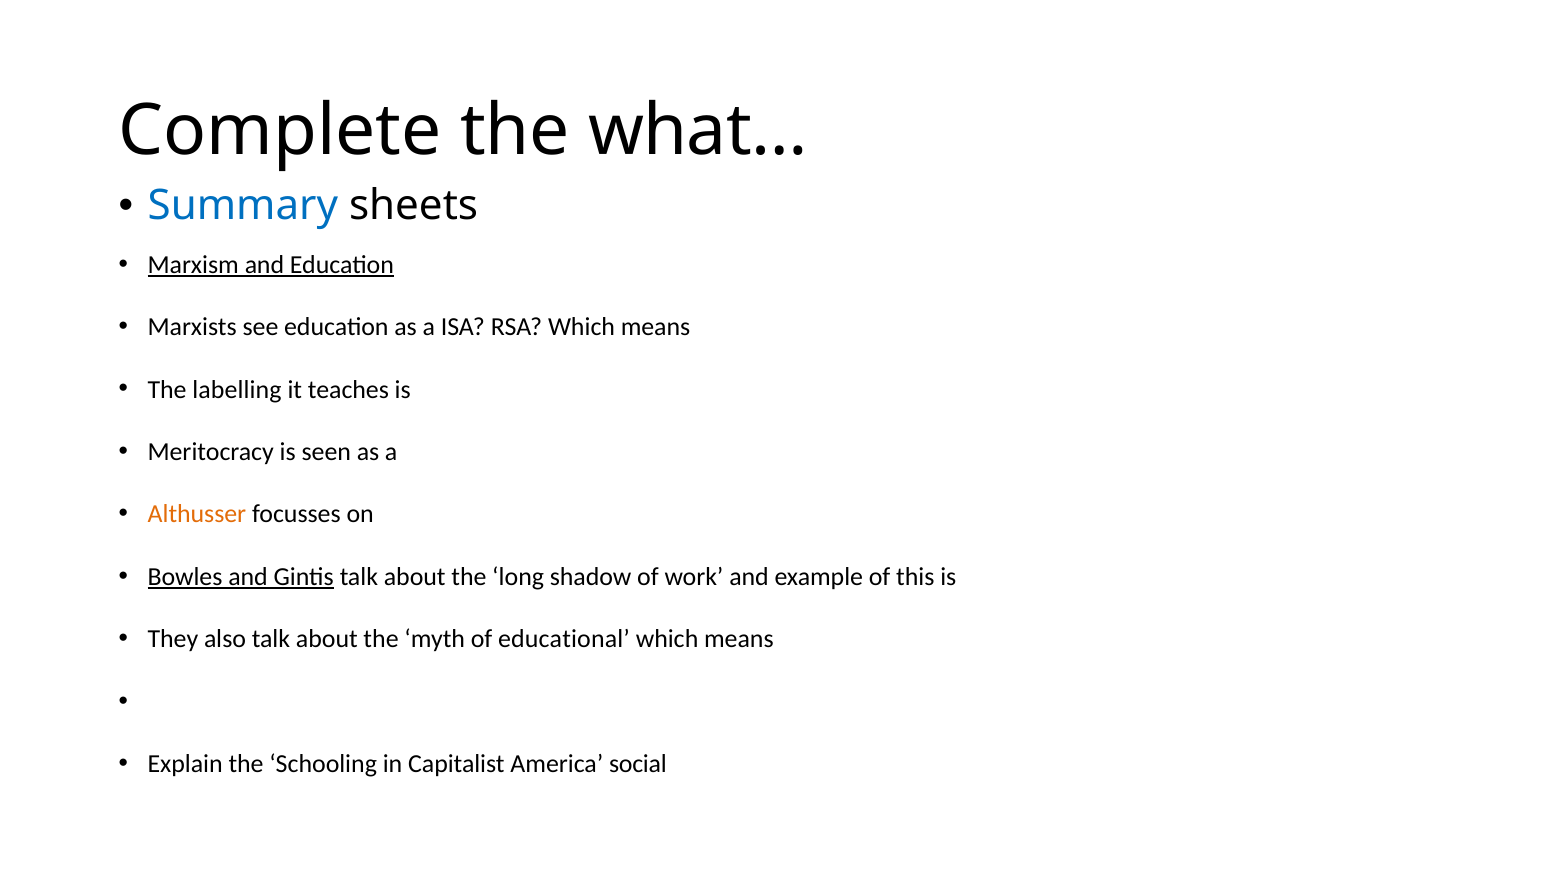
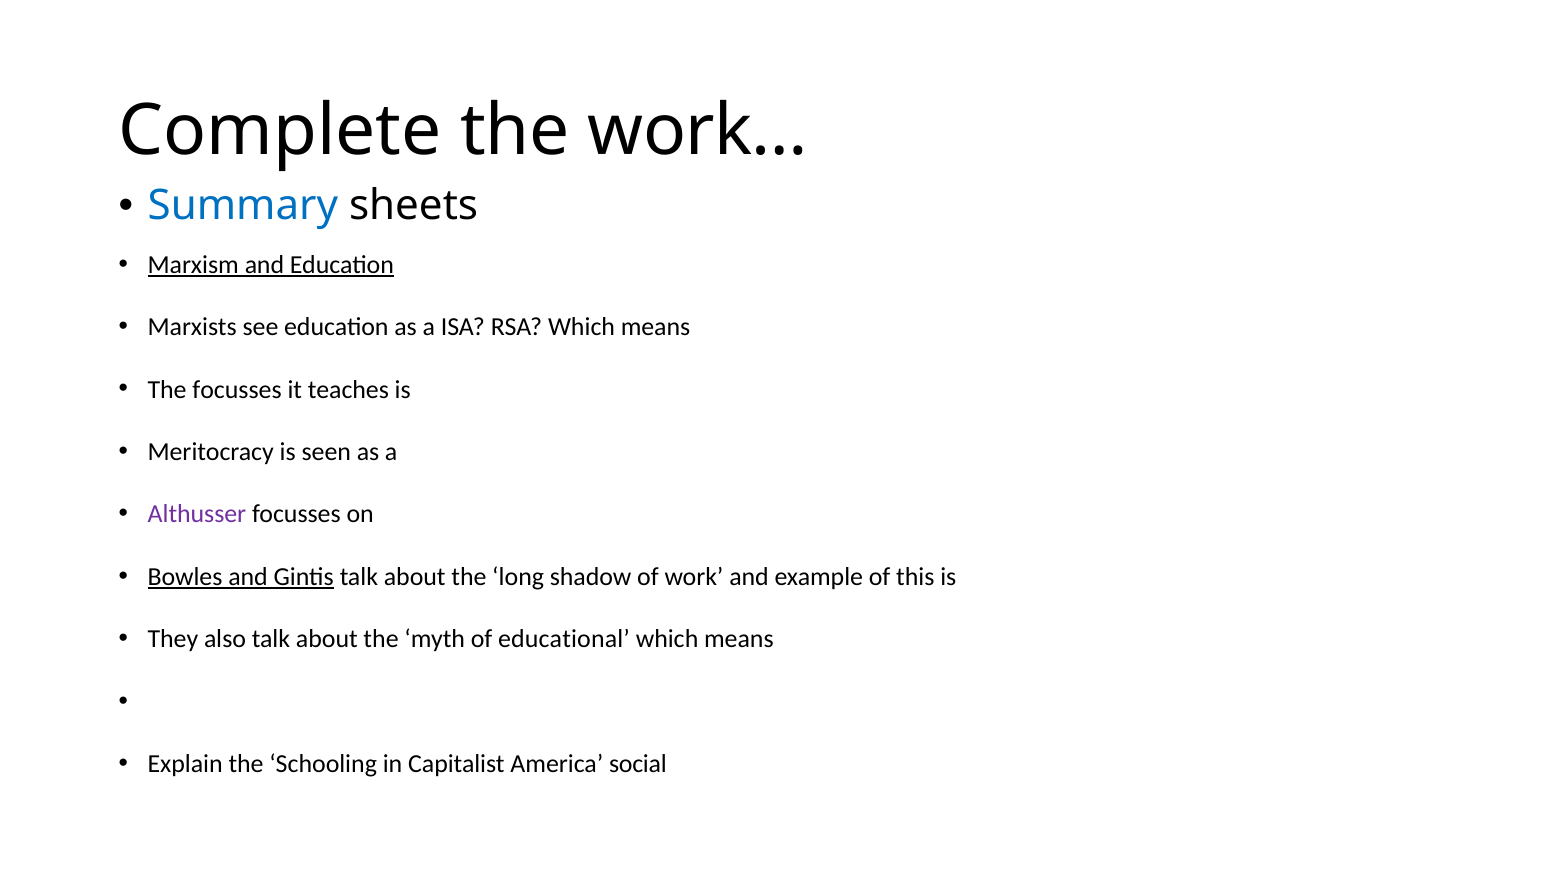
what…: what… -> work… (698, 131)
The labelling: labelling -> focusses (237, 389)
Althusser colour: orange -> purple (197, 514)
